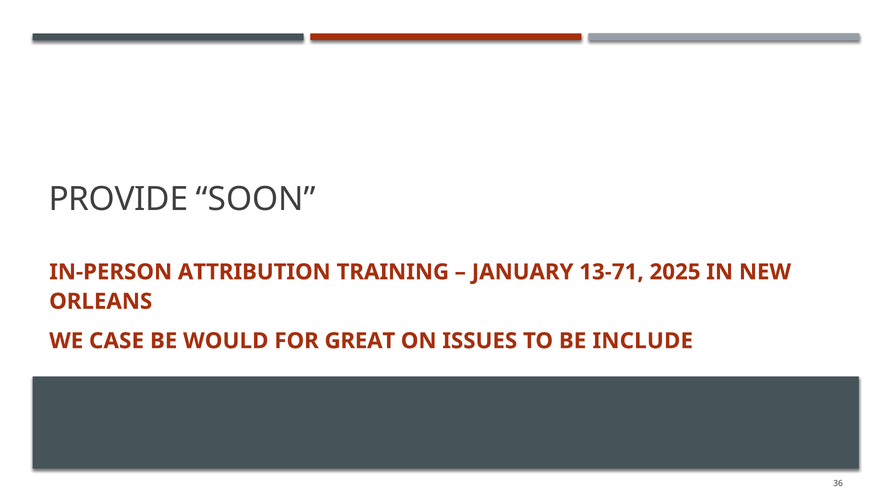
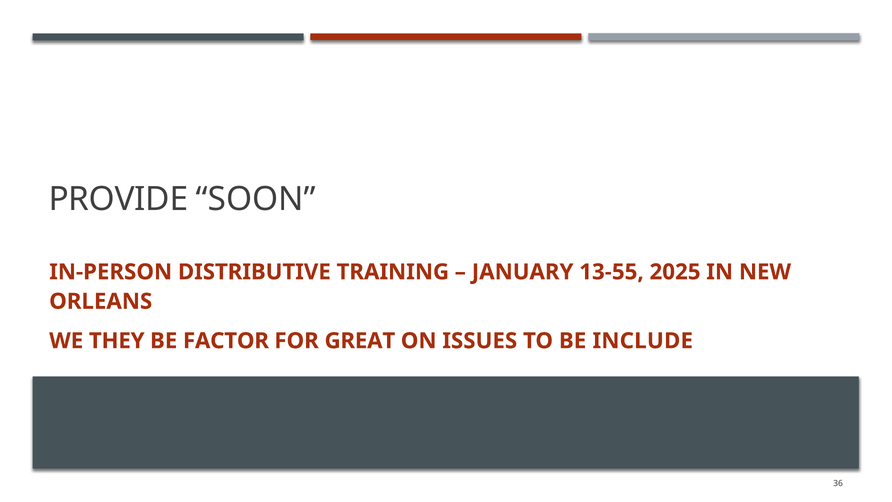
ATTRIBUTION: ATTRIBUTION -> DISTRIBUTIVE (254, 272)
13-71: 13-71 -> 13-55 (612, 272)
CASE: CASE -> THEY (117, 341)
WOULD: WOULD -> FACTOR (226, 341)
